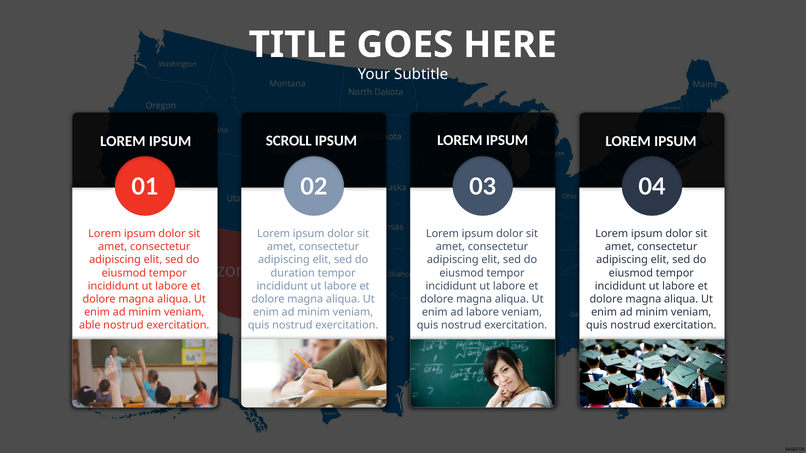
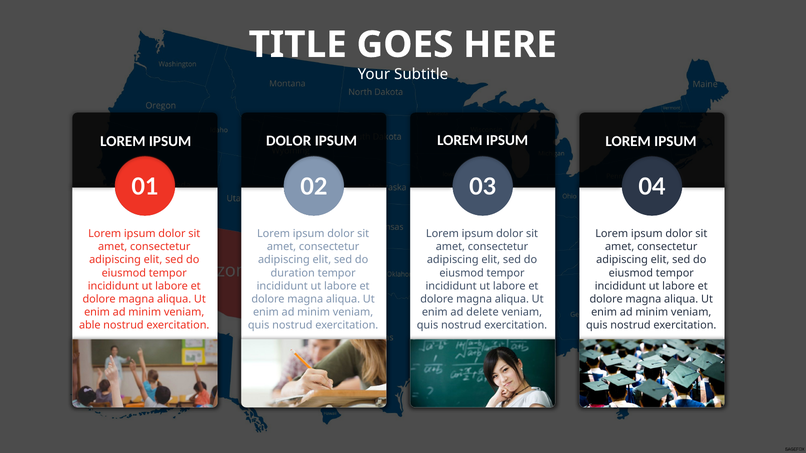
SCROLL: SCROLL -> DOLOR (289, 141)
ad labore: labore -> delete (482, 312)
